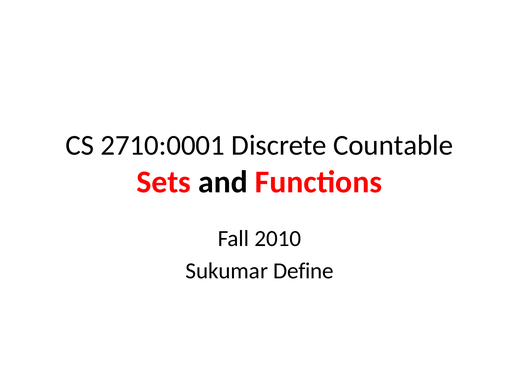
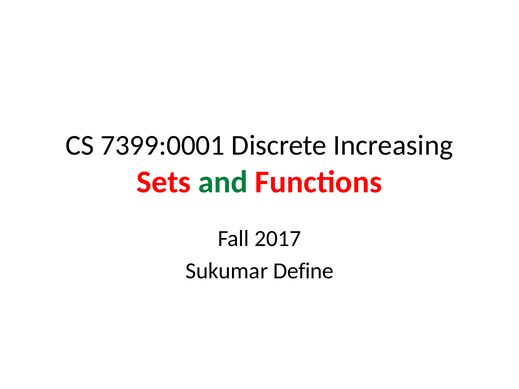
2710:0001: 2710:0001 -> 7399:0001 (163, 146)
Countable: Countable -> Increasing (393, 146)
and colour: black -> green (223, 182)
2010: 2010 -> 2017 (278, 239)
